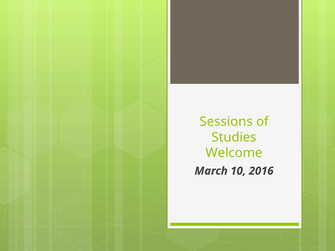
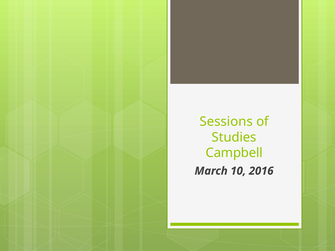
Welcome: Welcome -> Campbell (234, 153)
